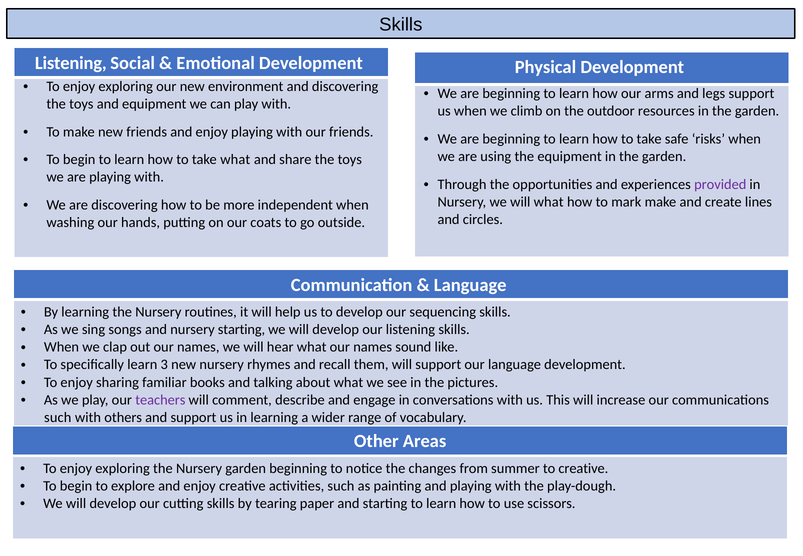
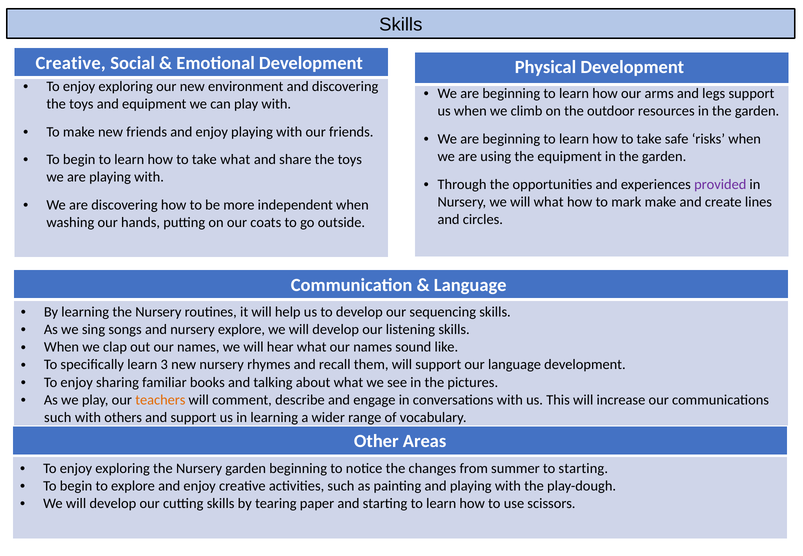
Listening: Listening -> Creative (71, 63)
nursery starting: starting -> explore (241, 330)
teachers colour: purple -> orange (160, 400)
to creative: creative -> starting (583, 468)
